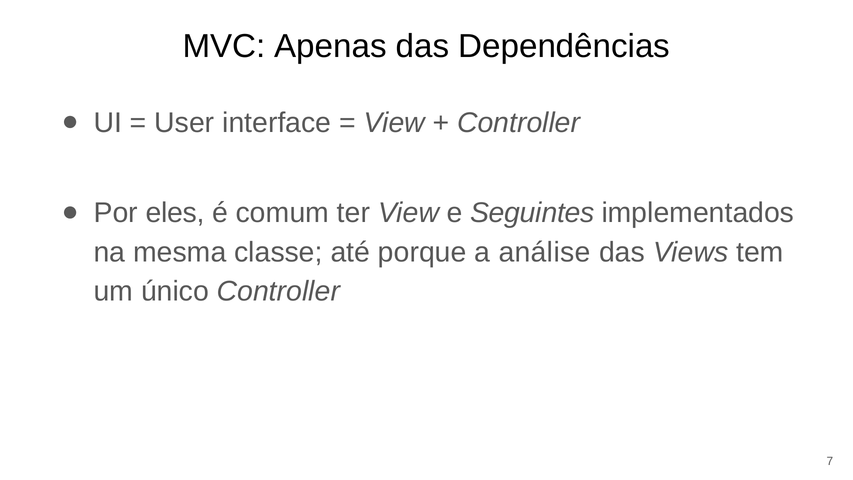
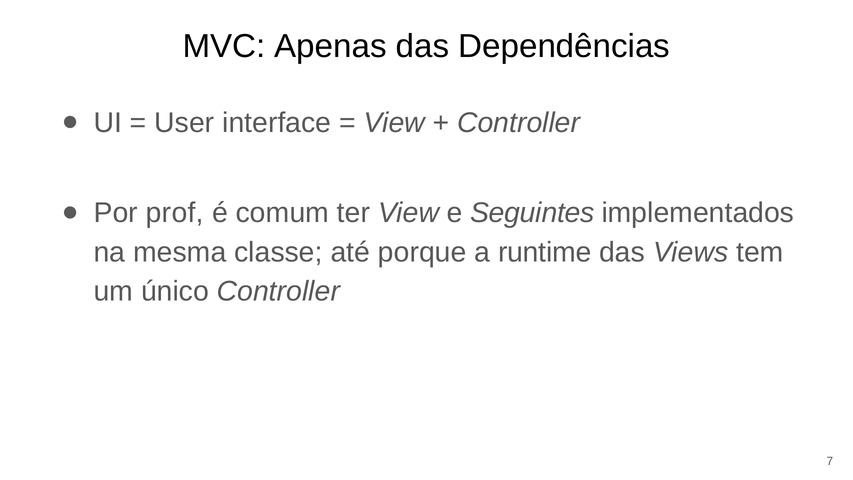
eles: eles -> prof (175, 213)
análise: análise -> runtime (545, 252)
